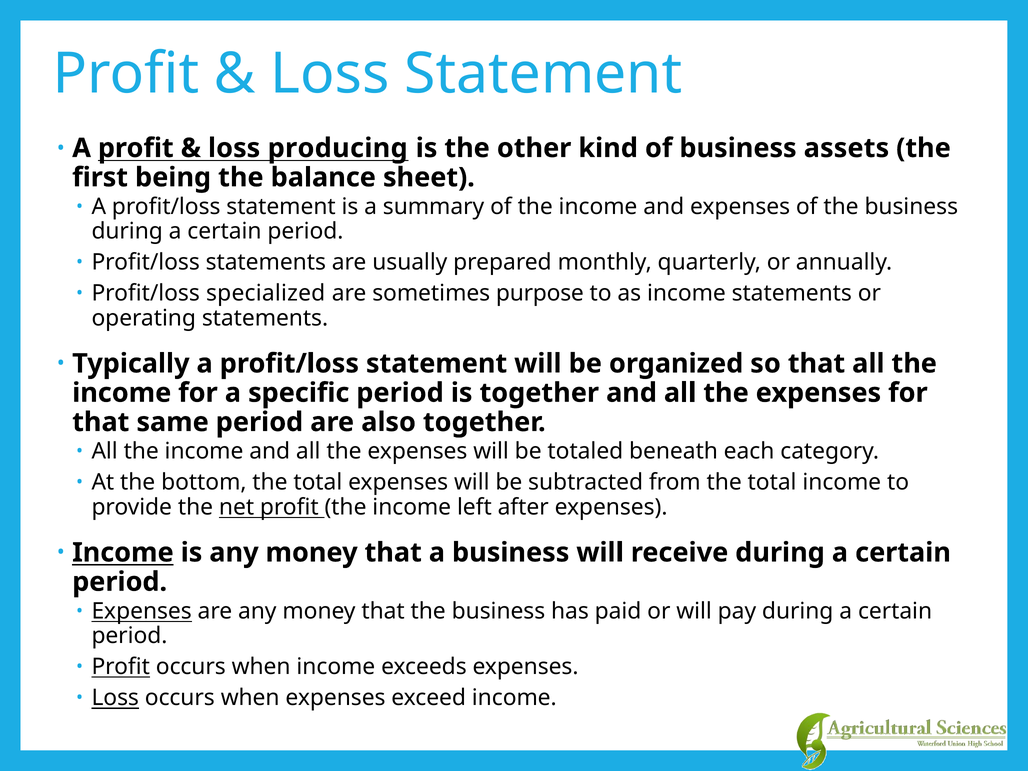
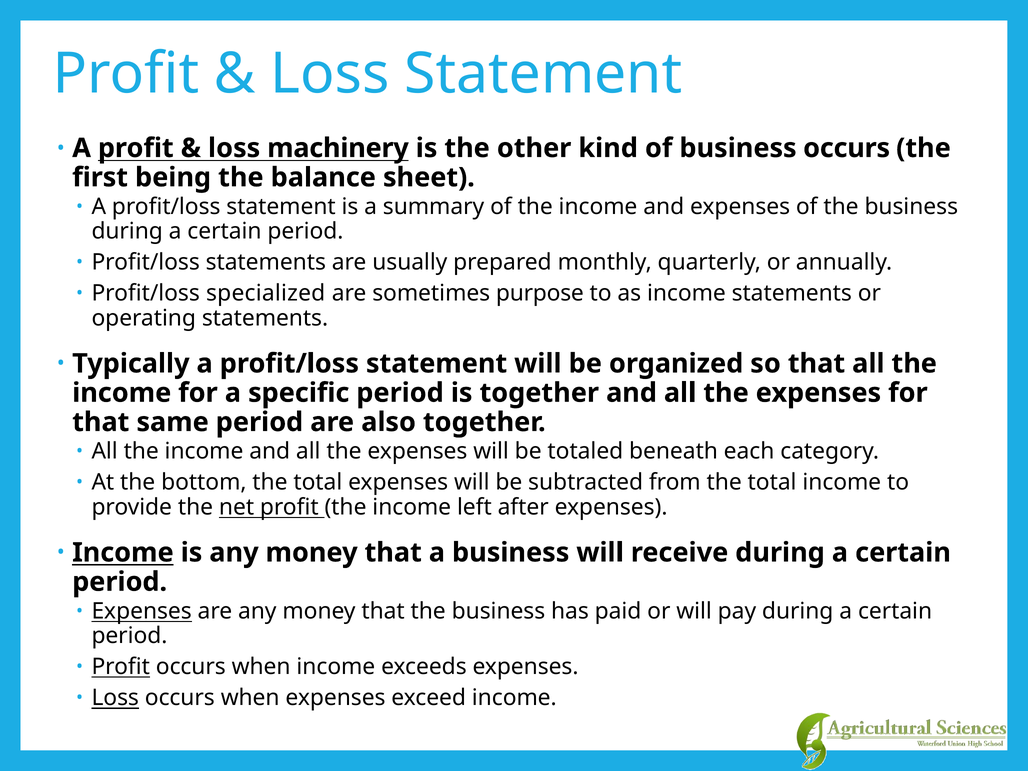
producing: producing -> machinery (338, 148)
business assets: assets -> occurs (847, 148)
